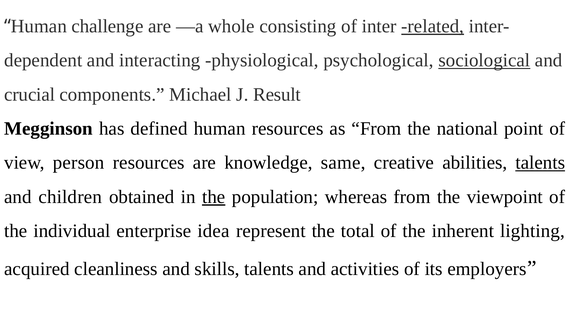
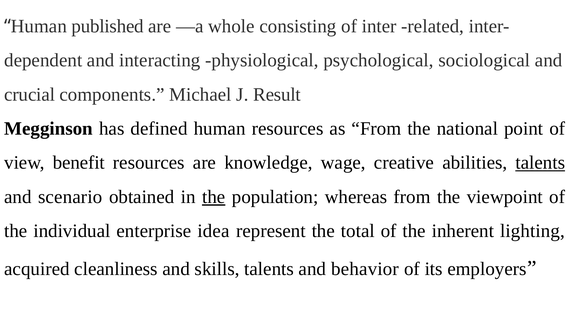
challenge: challenge -> published (108, 26)
related underline: present -> none (433, 26)
sociological underline: present -> none (484, 60)
person: person -> benefit (79, 163)
same: same -> wage (343, 163)
children: children -> scenario (70, 197)
activities: activities -> behavior (365, 269)
